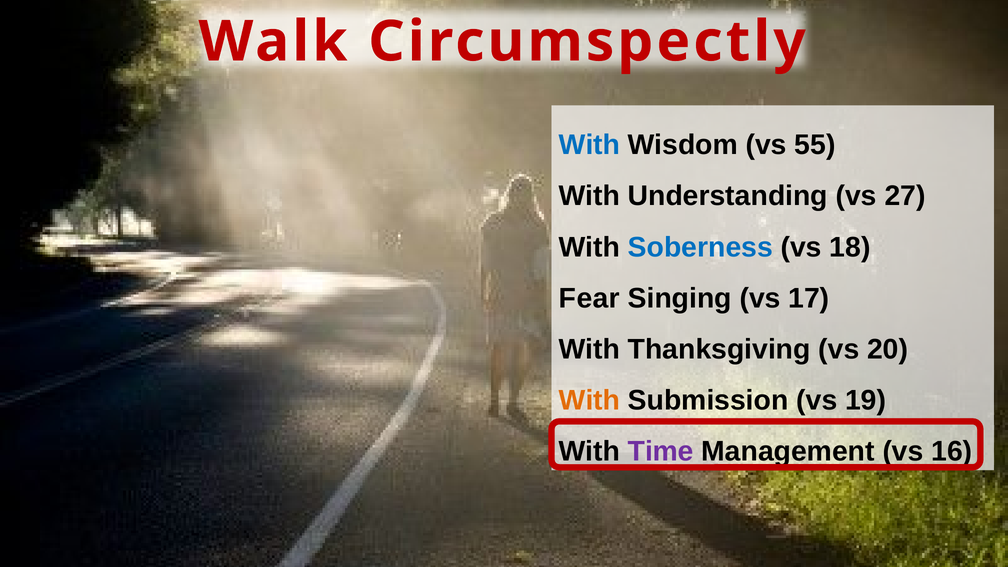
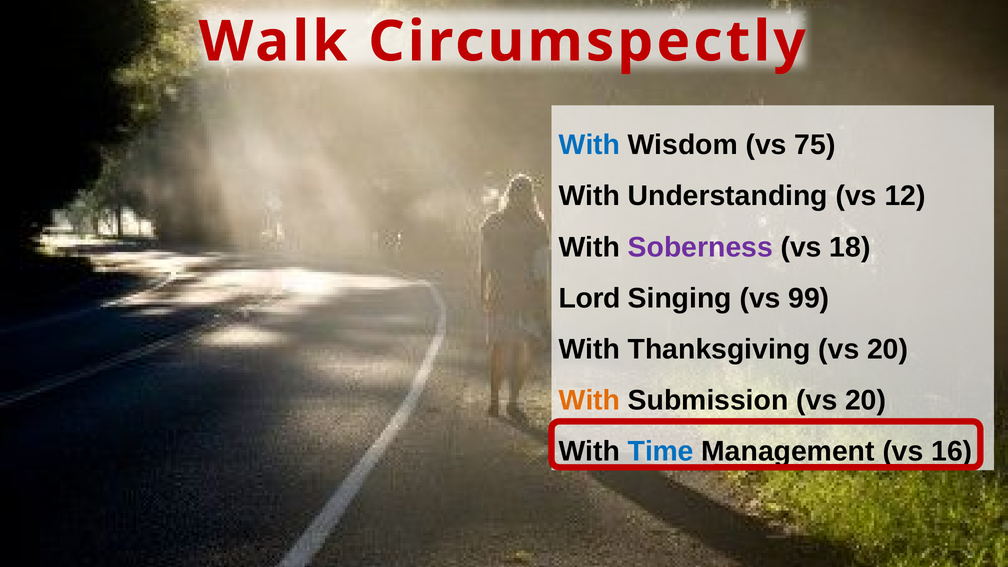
55: 55 -> 75 (815, 145)
27: 27 -> 12 (905, 196)
Soberness colour: blue -> purple (700, 247)
Fear: Fear -> Lord (590, 298)
17: 17 -> 99 (809, 298)
Submission vs 19: 19 -> 20 (866, 400)
Time colour: purple -> blue (661, 451)
